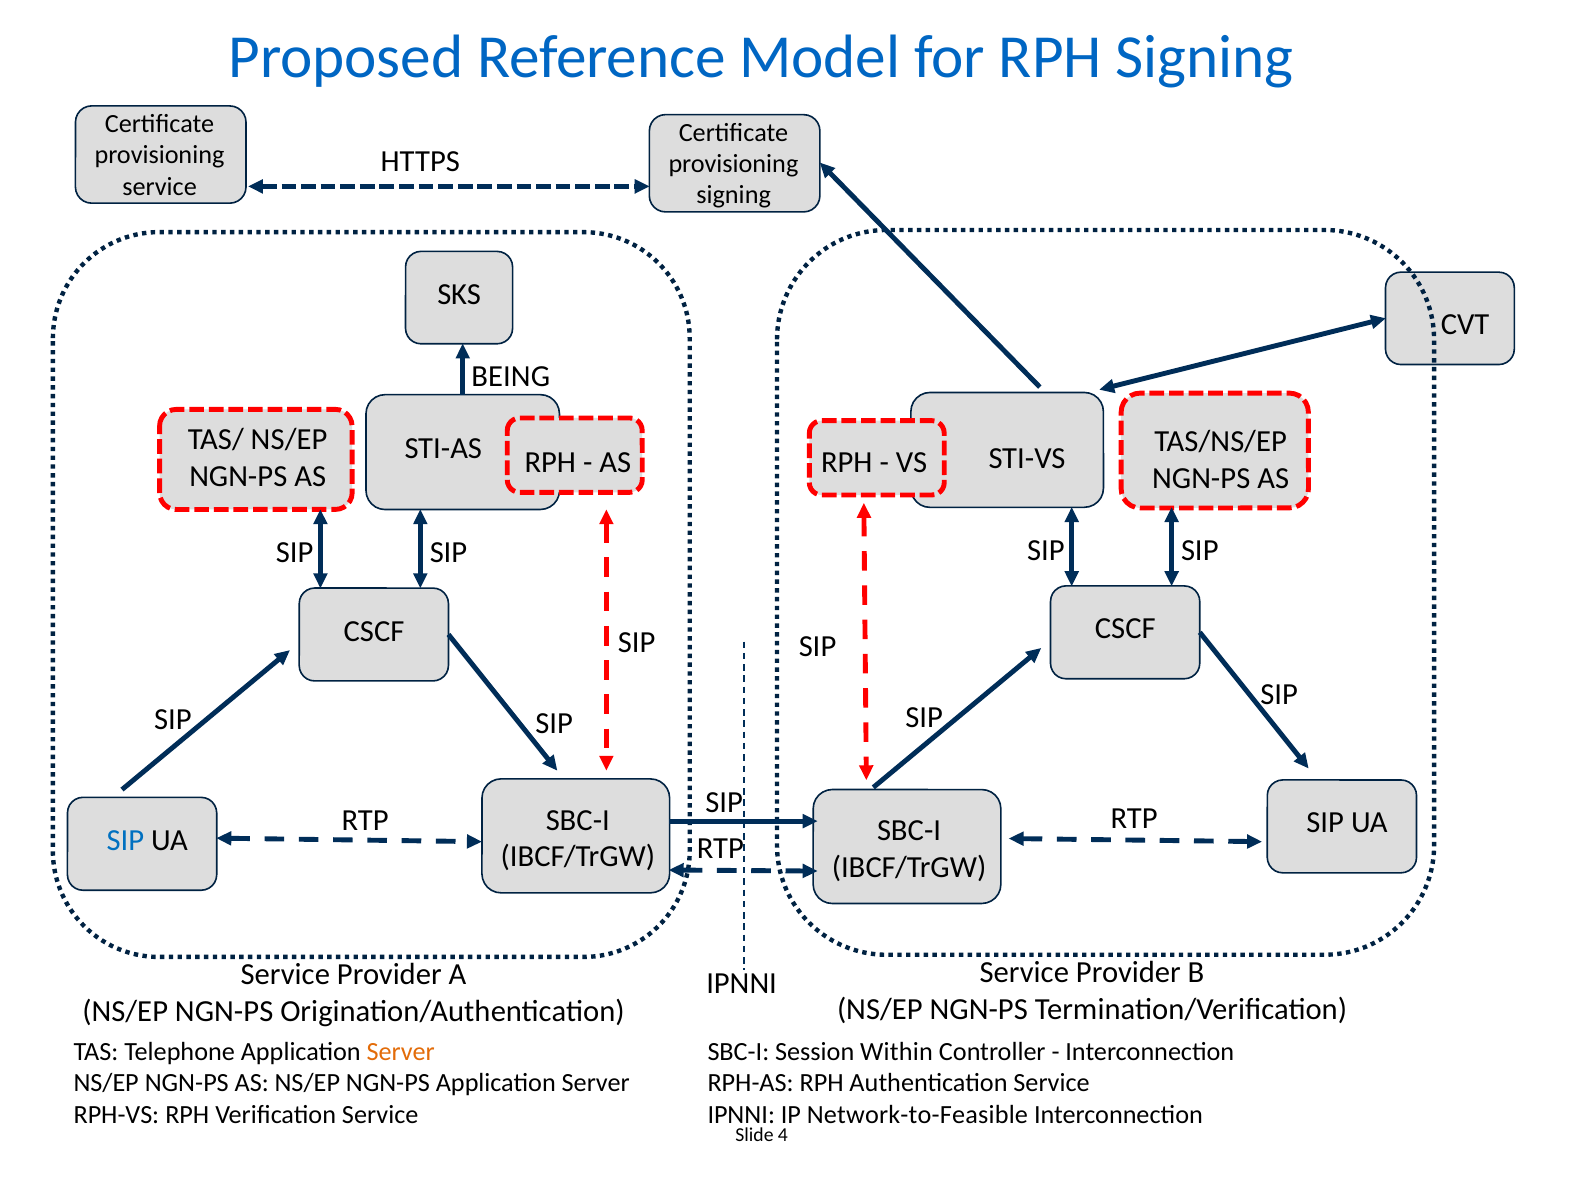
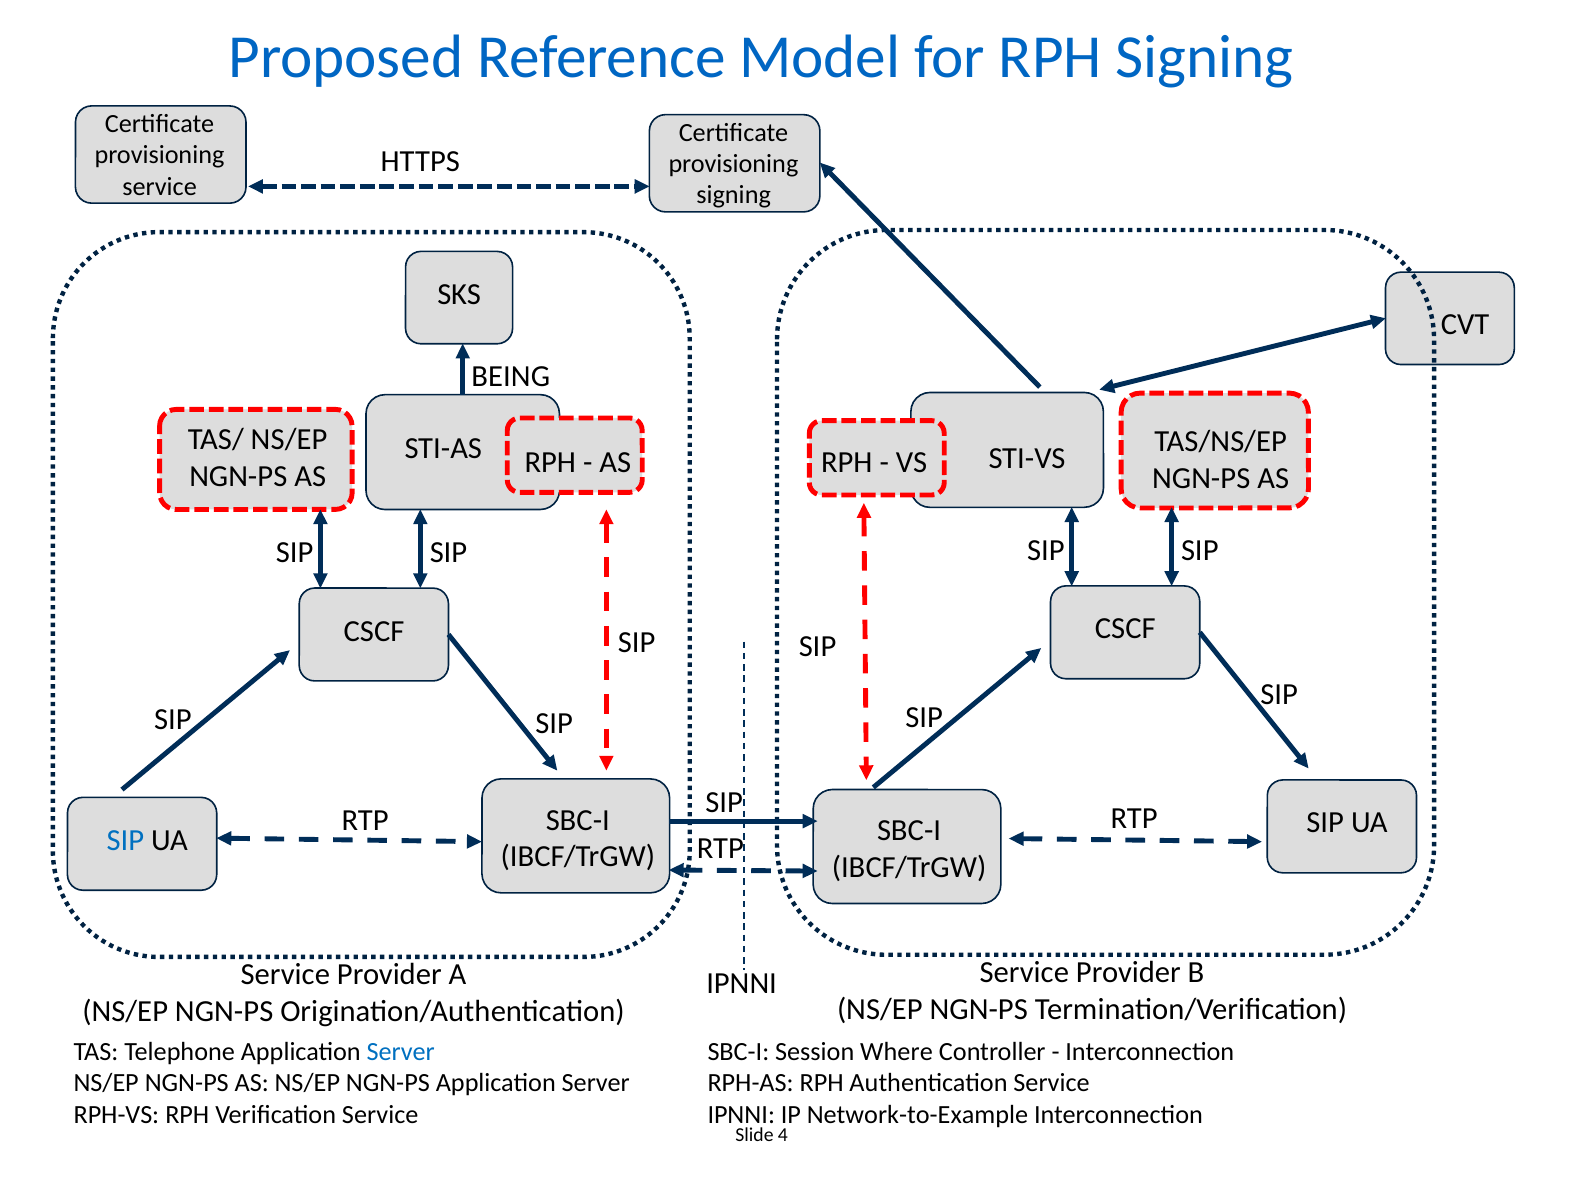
Server colour: orange -> blue (401, 1052)
Within: Within -> Where (897, 1052)
Network-to-Feasible: Network-to-Feasible -> Network-to-Example (917, 1115)
